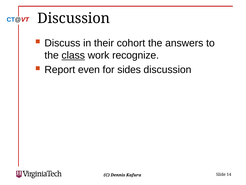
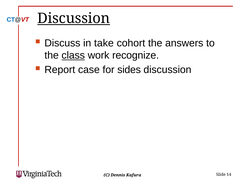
Discussion underline: none -> present (74, 18)
their: their -> take (104, 43)
even: even -> case (89, 70)
